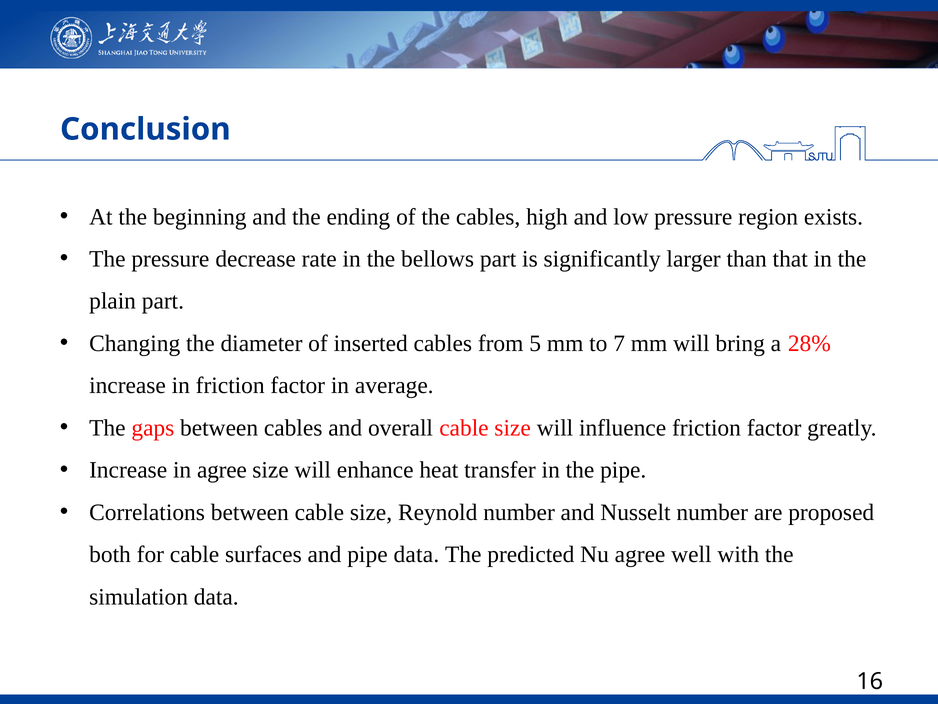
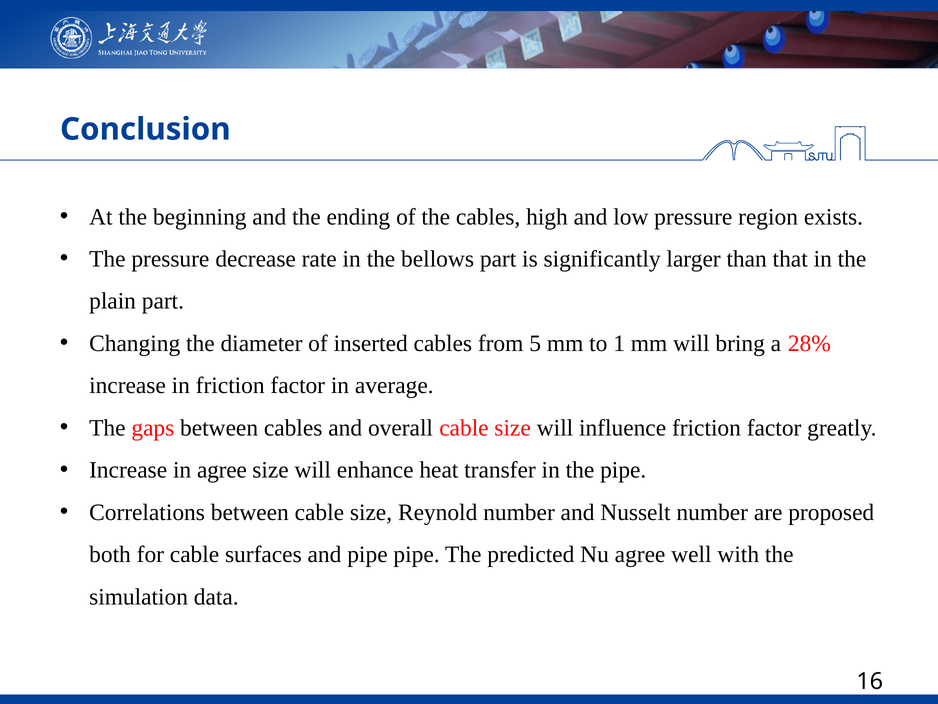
7: 7 -> 1 (619, 343)
pipe data: data -> pipe (417, 554)
